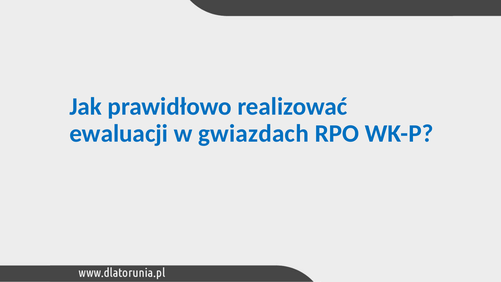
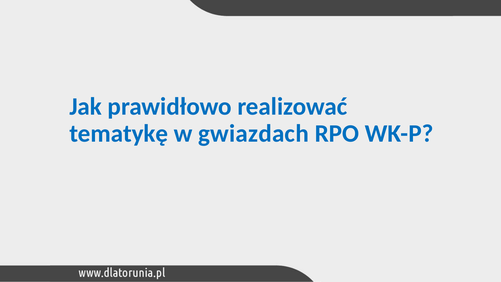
ewaluacji: ewaluacji -> tematykę (119, 133)
